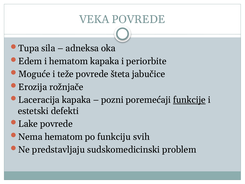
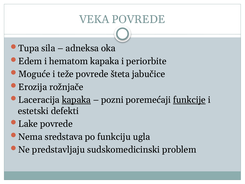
kapaka underline: none -> present (76, 100)
Nema hematom: hematom -> sredstava (64, 137)
svih: svih -> ugla (142, 137)
